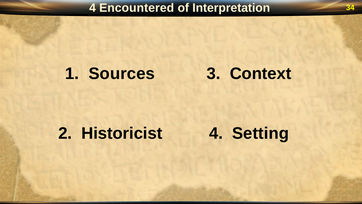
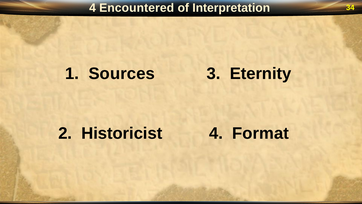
Context: Context -> Eternity (261, 73)
Setting: Setting -> Format (261, 133)
